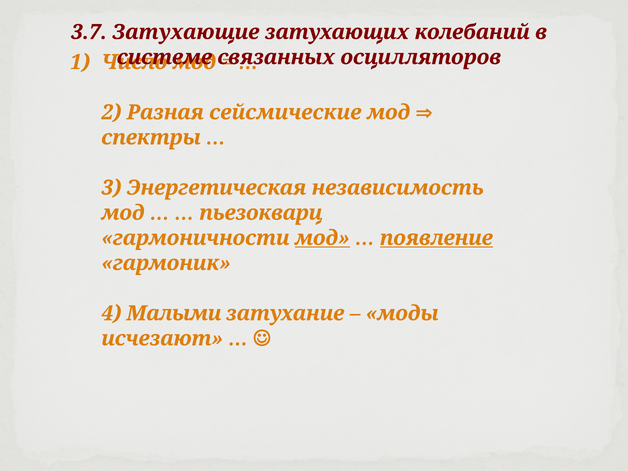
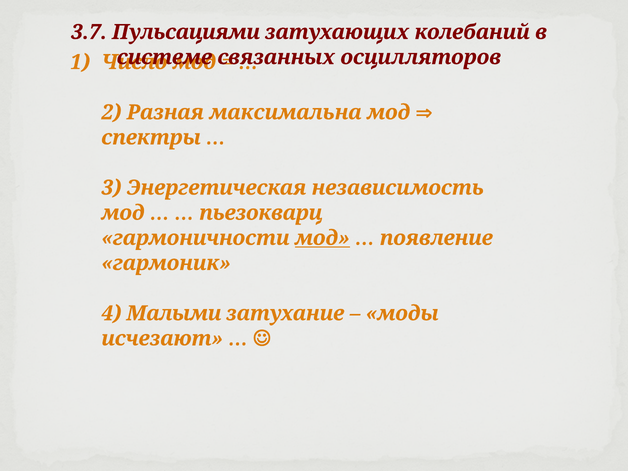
Затухающие: Затухающие -> Пульсациями (186, 32)
сейсмические: сейсмические -> максимальна (285, 112)
появление underline: present -> none (436, 238)
